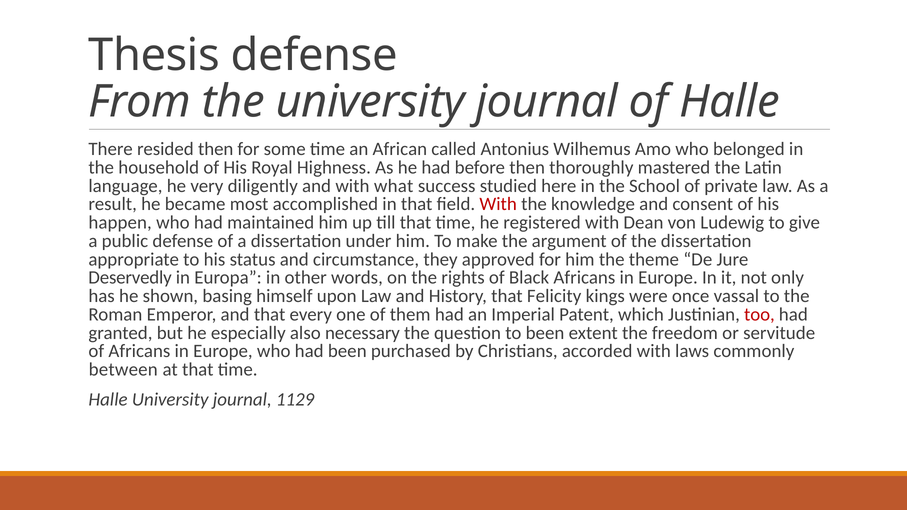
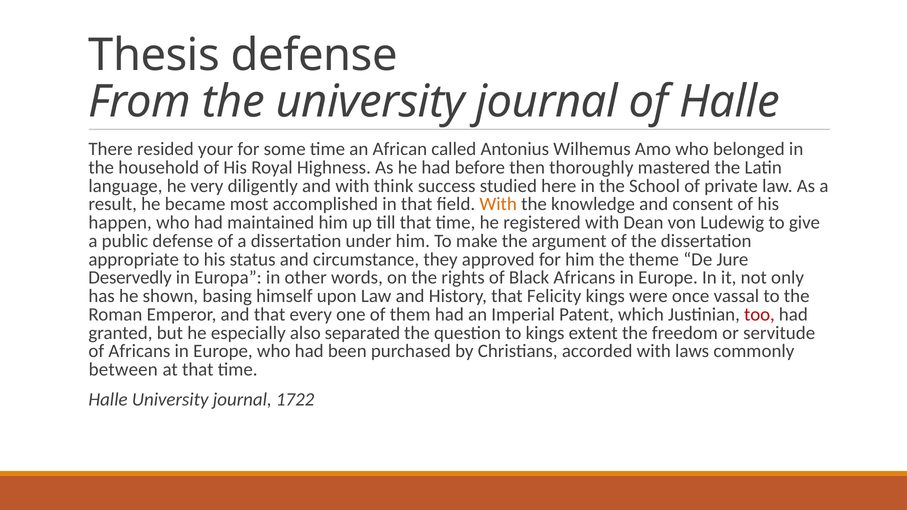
resided then: then -> your (216, 149)
what: what -> think (394, 186)
With colour: red -> orange (498, 204)
necessary: necessary -> separated (363, 333)
to been: been -> kings (545, 333)
1129: 1129 -> 1722 (295, 400)
